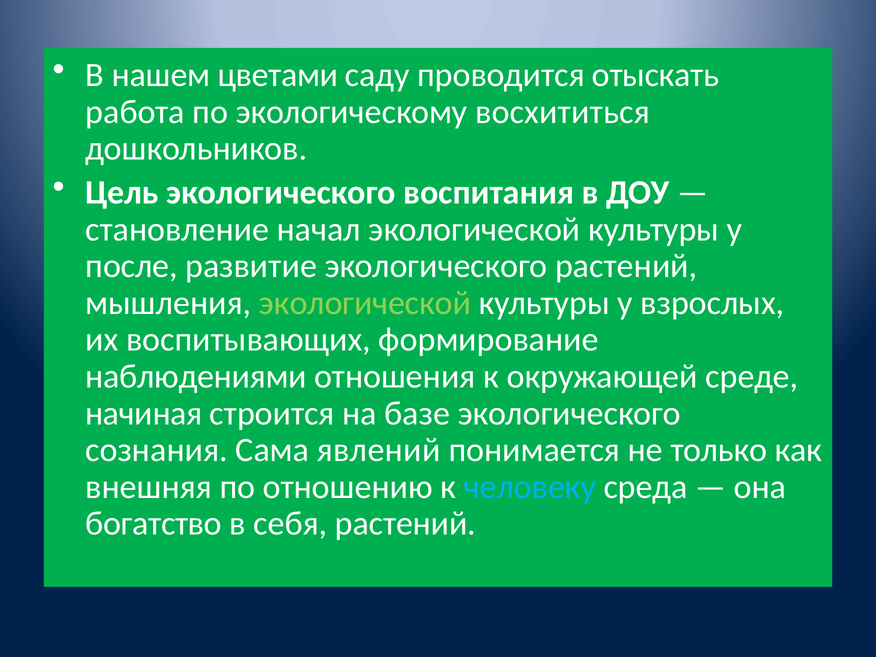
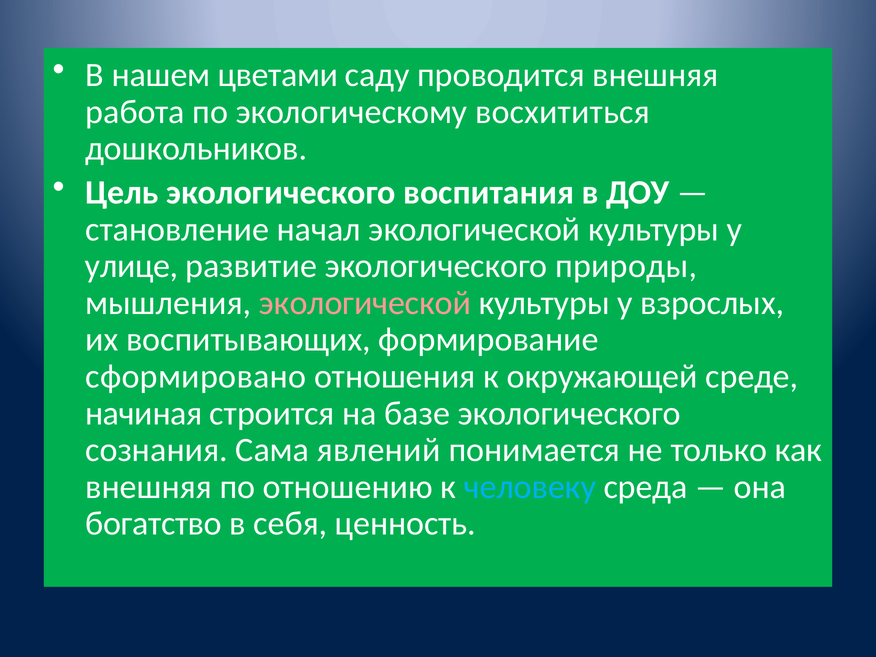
проводится отыскать: отыскать -> внешняя (655, 75)
после: после -> улице (132, 266)
экологического растений: растений -> природы (626, 266)
экологической colour: light green -> pink (365, 303)
наблюдениями: наблюдениями -> сформировано (196, 377)
себя растений: растений -> ценность (405, 524)
